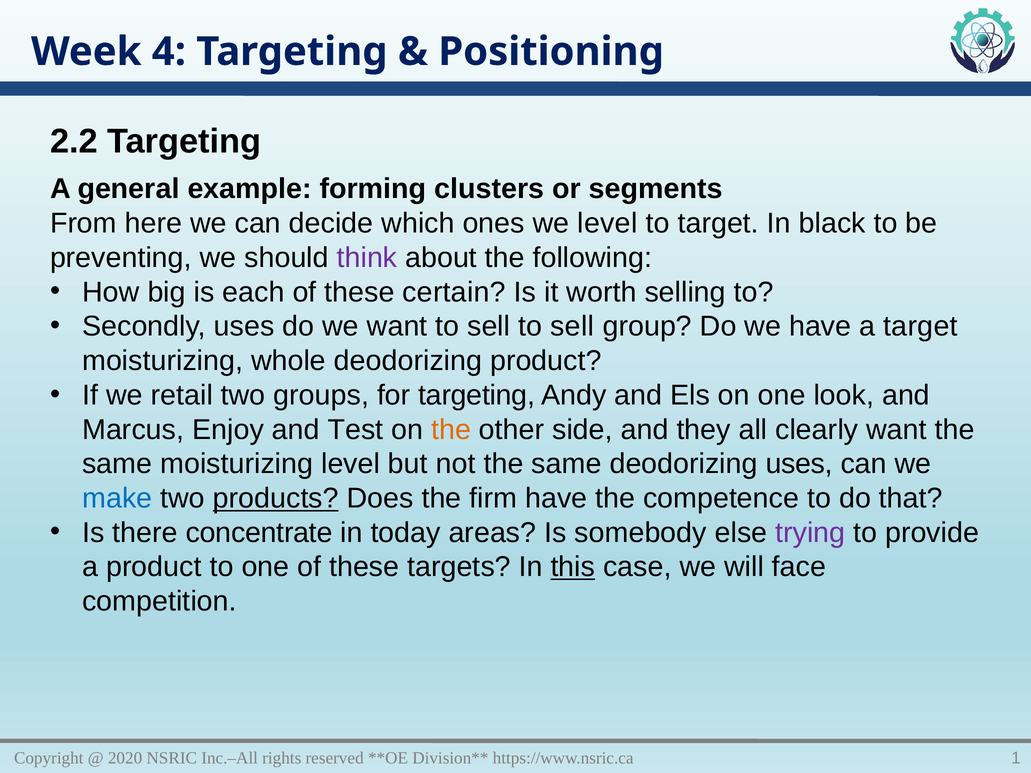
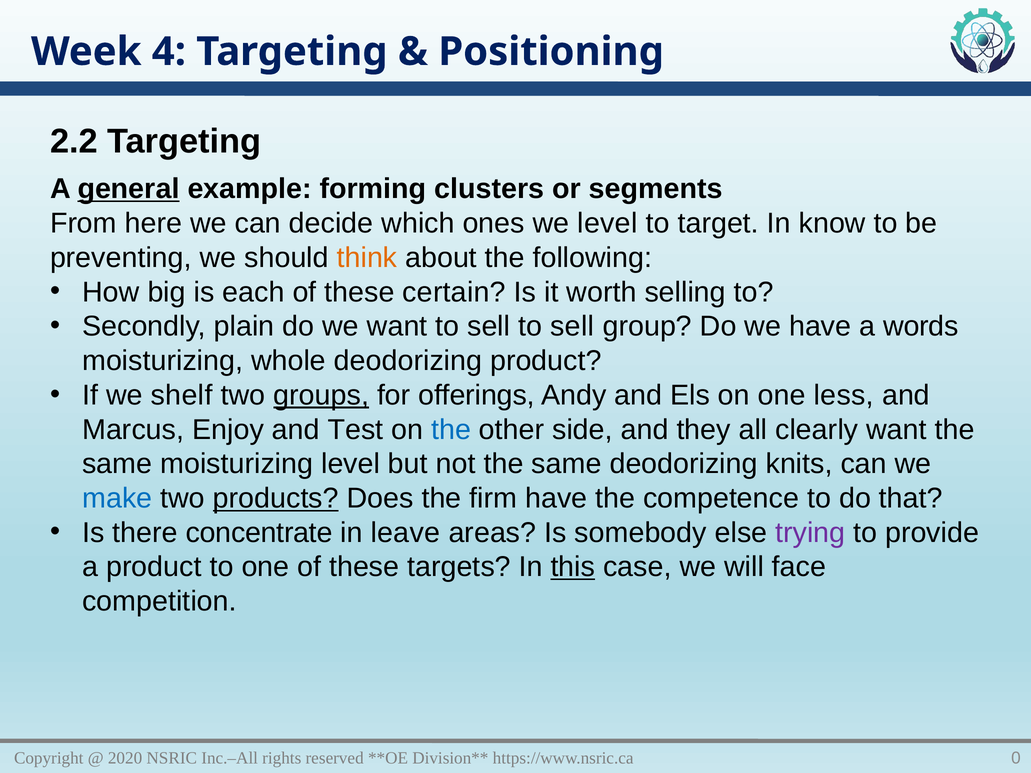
general underline: none -> present (128, 189)
black: black -> know (832, 223)
think colour: purple -> orange (367, 258)
Secondly uses: uses -> plain (244, 327)
a target: target -> words (921, 327)
retail: retail -> shelf (182, 395)
groups underline: none -> present (321, 395)
for targeting: targeting -> offerings (477, 395)
look: look -> less (844, 395)
the colour: orange -> blue (451, 430)
deodorizing uses: uses -> knits (799, 464)
today: today -> leave (405, 533)
1: 1 -> 0 (1016, 758)
